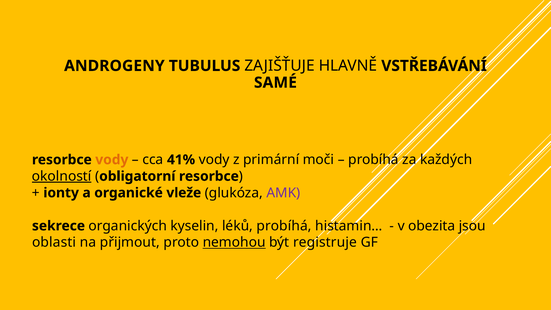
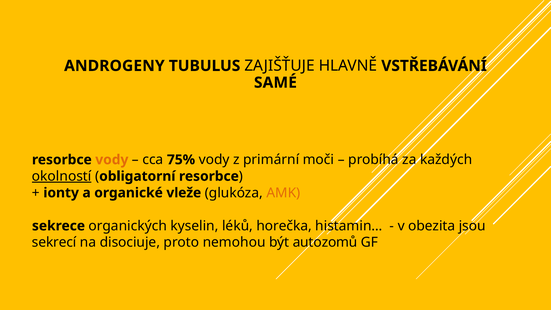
41%: 41% -> 75% (181, 160)
AMK colour: purple -> orange (283, 193)
léků probíhá: probíhá -> horečka (284, 226)
oblasti: oblasti -> sekrecí (54, 242)
přijmout: přijmout -> disociuje (130, 242)
nemohou underline: present -> none (234, 242)
registruje: registruje -> autozomů (325, 242)
